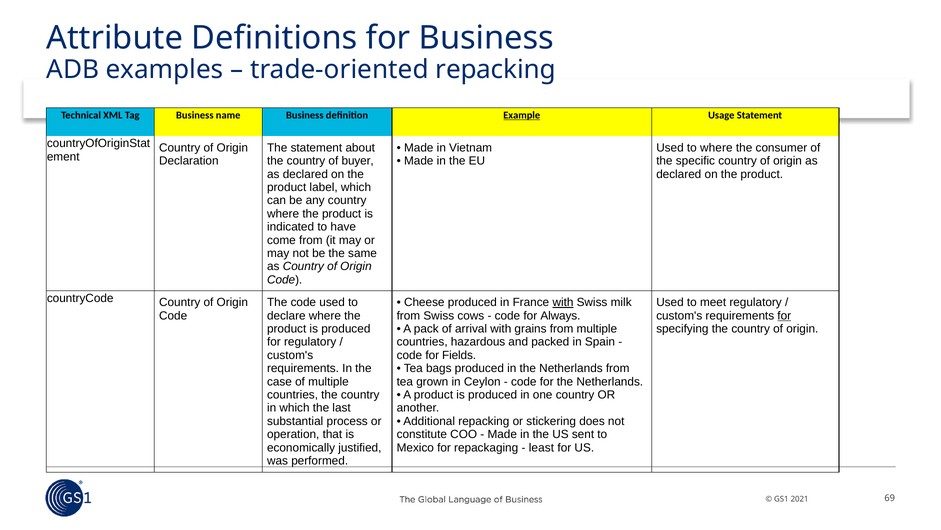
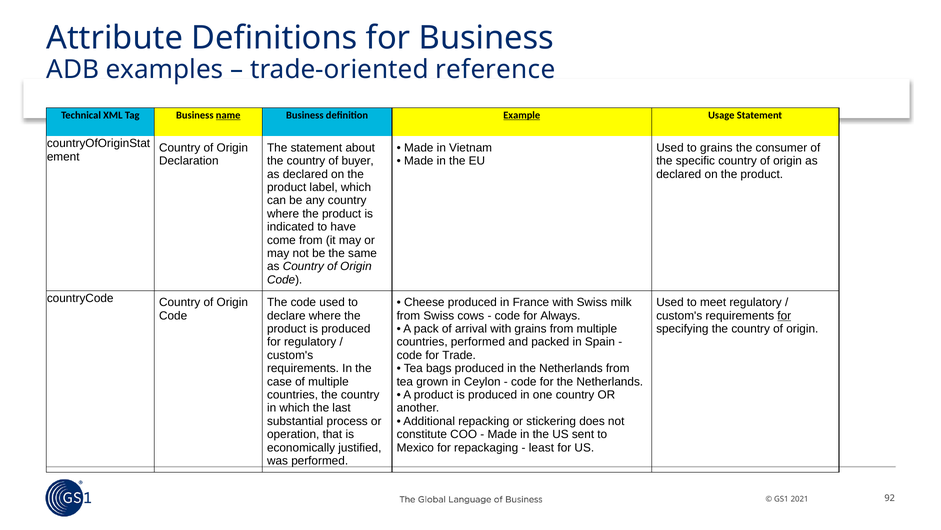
trade-oriented repacking: repacking -> reference (495, 70)
name underline: none -> present (228, 115)
to where: where -> grains (716, 148)
with underline: present -> none (563, 302)
countries hazardous: hazardous -> performed (478, 342)
Fields: Fields -> Trade (459, 355)
69: 69 -> 92 (890, 497)
